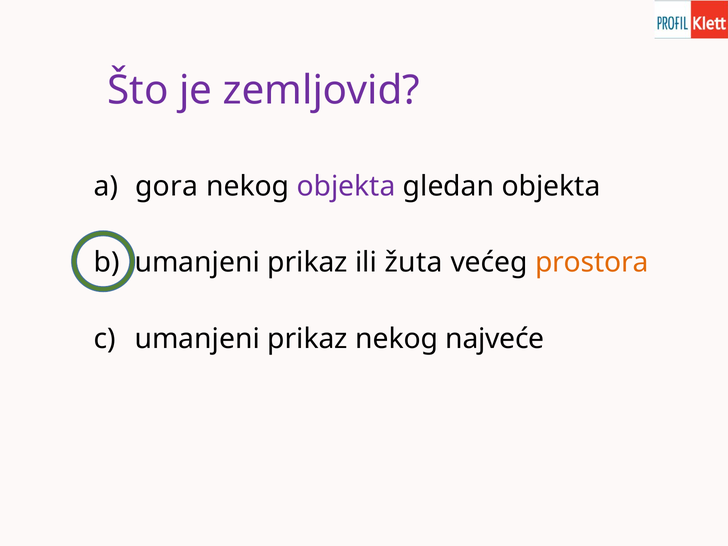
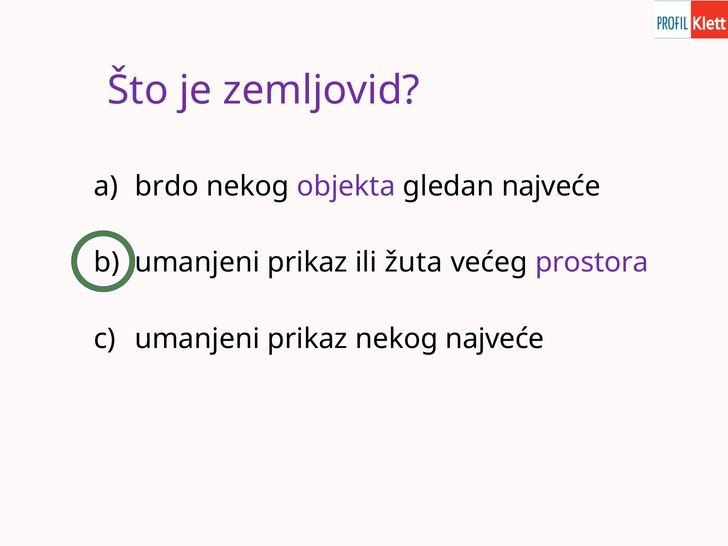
gora: gora -> brdo (167, 186)
gledan objekta: objekta -> najveće (551, 186)
prostora colour: orange -> purple (592, 263)
